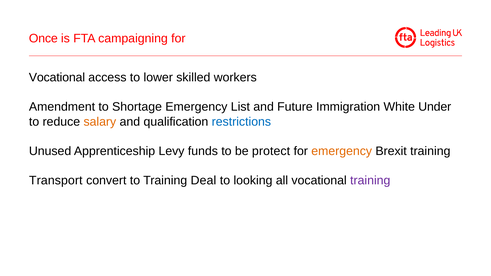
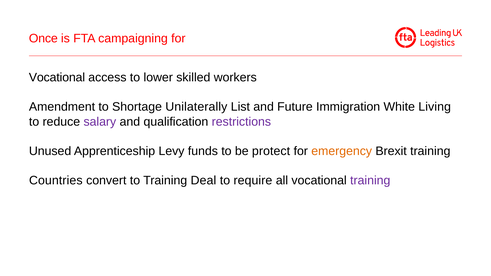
Shortage Emergency: Emergency -> Unilaterally (196, 107)
Under: Under -> Living (435, 107)
salary colour: orange -> purple (100, 122)
restrictions colour: blue -> purple (241, 122)
Transport: Transport -> Countries (56, 181)
looking: looking -> require (253, 181)
